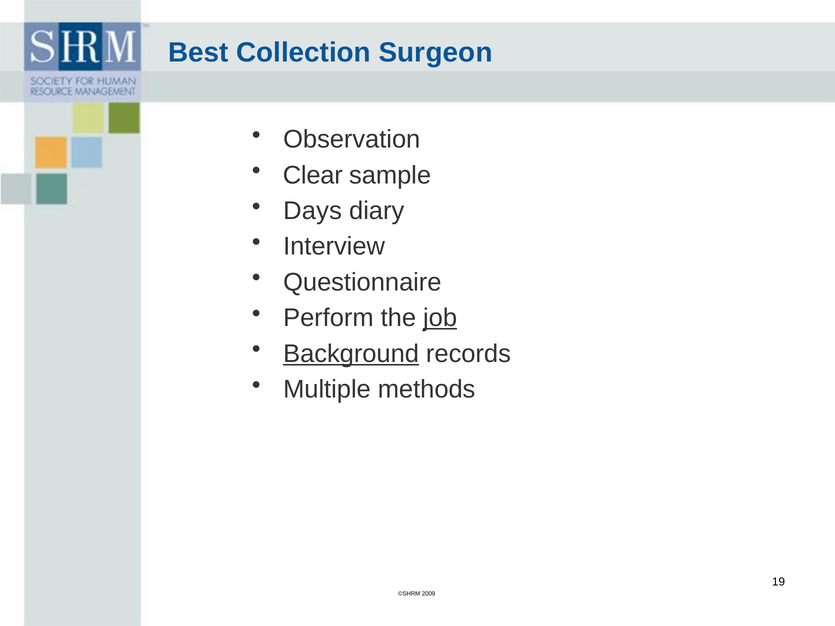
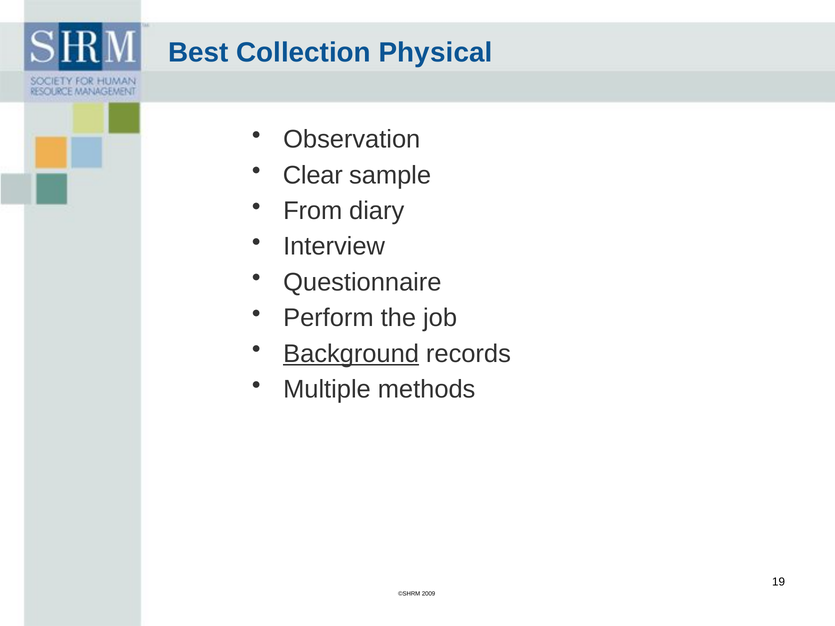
Surgeon: Surgeon -> Physical (436, 53)
Days: Days -> From (313, 211)
job underline: present -> none (440, 318)
